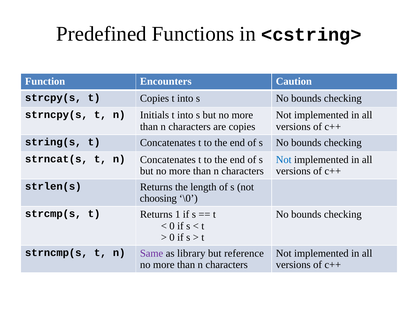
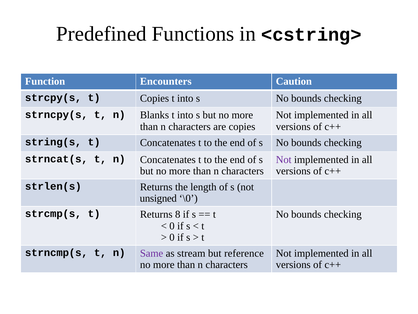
Initials: Initials -> Blanks (155, 115)
Not colour: blue -> purple (284, 159)
choosing: choosing -> unsigned (158, 198)
1: 1 -> 8 (178, 214)
library: library -> stream (191, 253)
